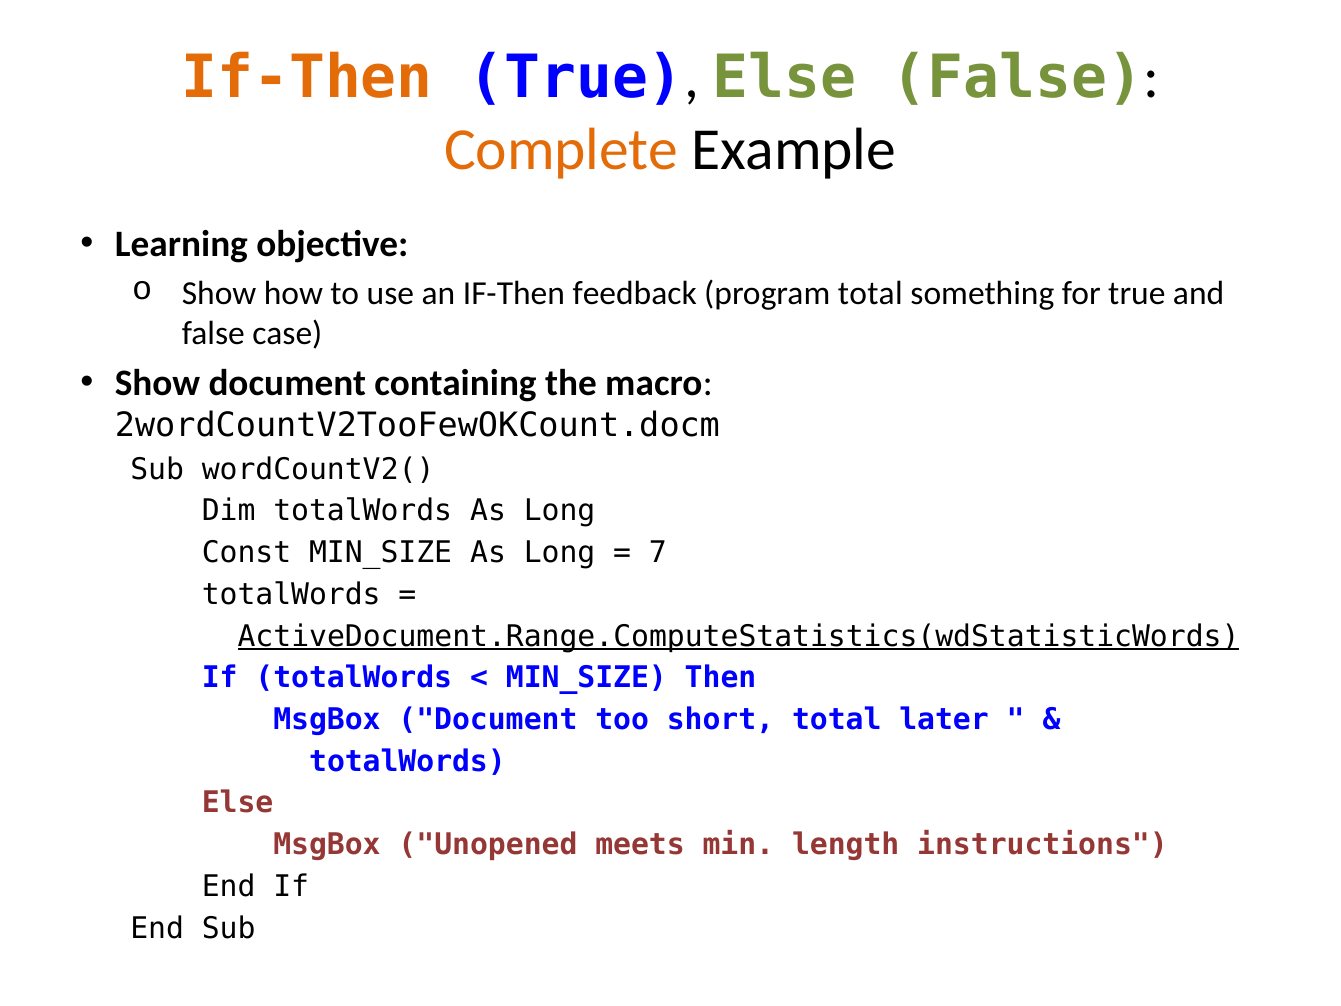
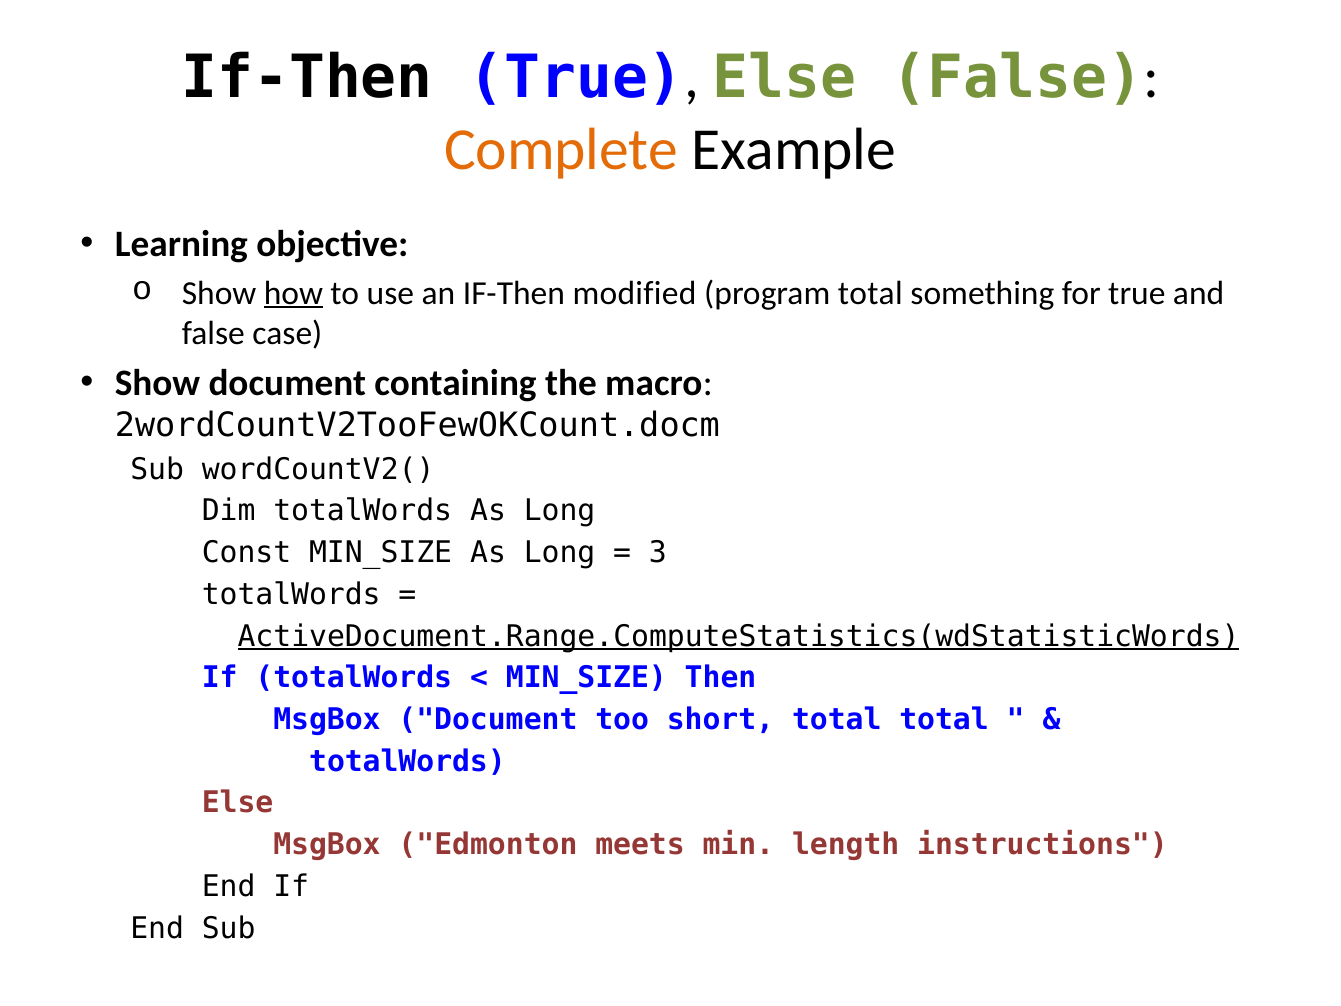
If-Then colour: orange -> black (307, 78)
how underline: none -> present (293, 293)
feedback: feedback -> modified (635, 293)
7: 7 -> 3 (658, 553)
total later: later -> total (944, 719)
Unopened: Unopened -> Edmonton (488, 845)
